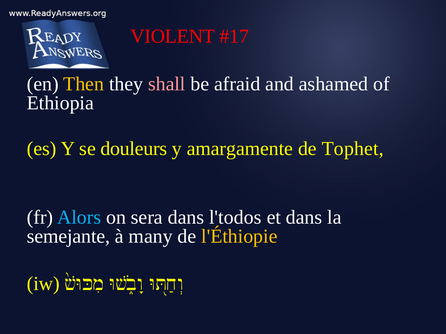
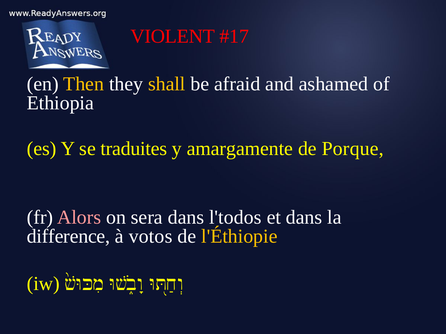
shall colour: pink -> yellow (167, 84)
douleurs: douleurs -> traduites (134, 149)
Tophet: Tophet -> Porque (353, 149)
Alors colour: light blue -> pink (79, 218)
semejante: semejante -> difference (69, 237)
many: many -> votos (151, 237)
